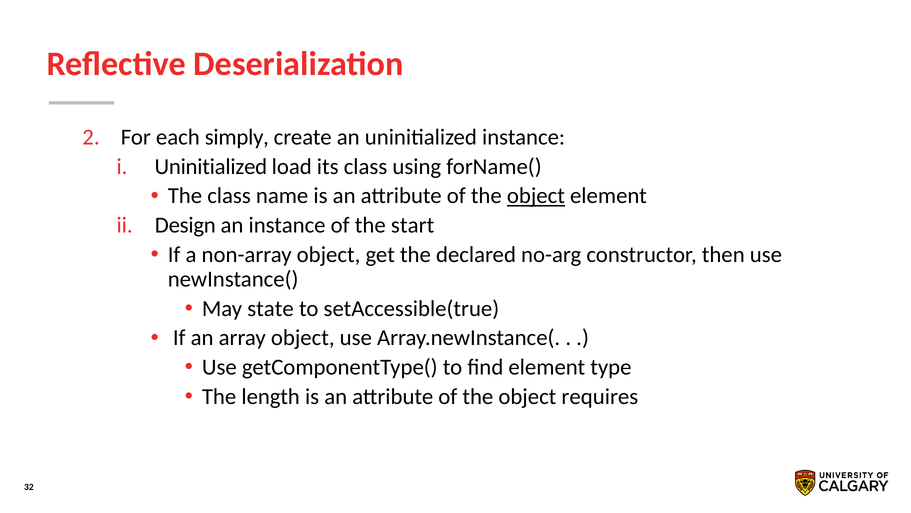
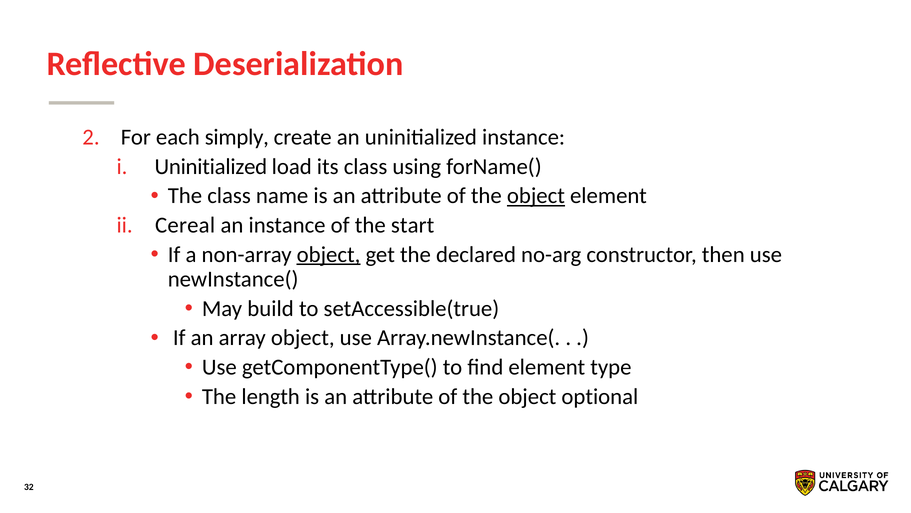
Design: Design -> Cereal (185, 225)
object underline: none -> present (329, 254)
state: state -> build (271, 308)
requires: requires -> optional (600, 396)
